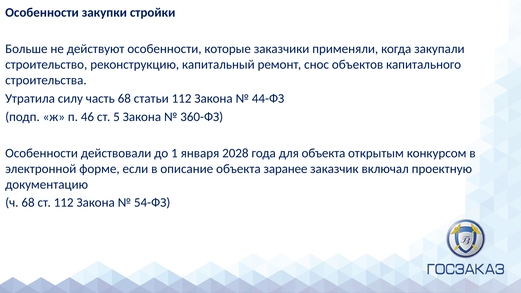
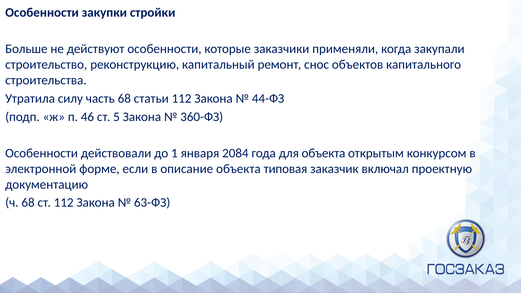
2028: 2028 -> 2084 (235, 153)
заранее: заранее -> типовая (285, 169)
54-ФЗ: 54-ФЗ -> 63-ФЗ (152, 203)
